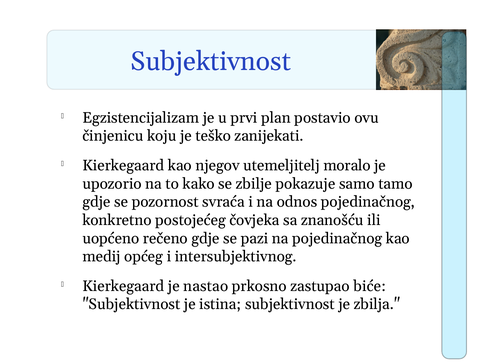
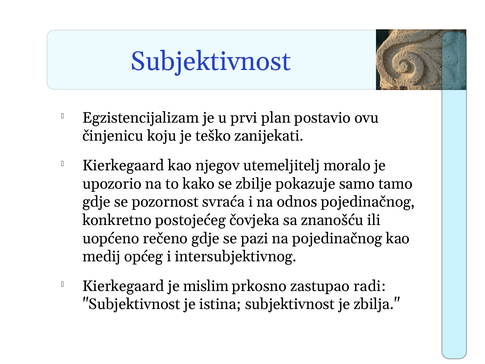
nastao: nastao -> mislim (206, 286)
biće: biće -> radi (370, 286)
